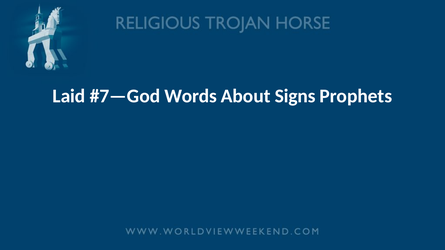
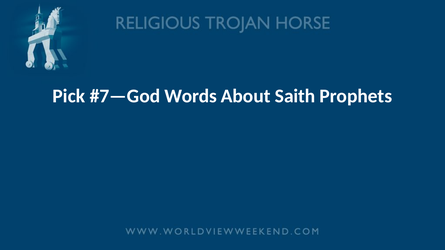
Laid: Laid -> Pick (69, 96)
Signs: Signs -> Saith (295, 96)
